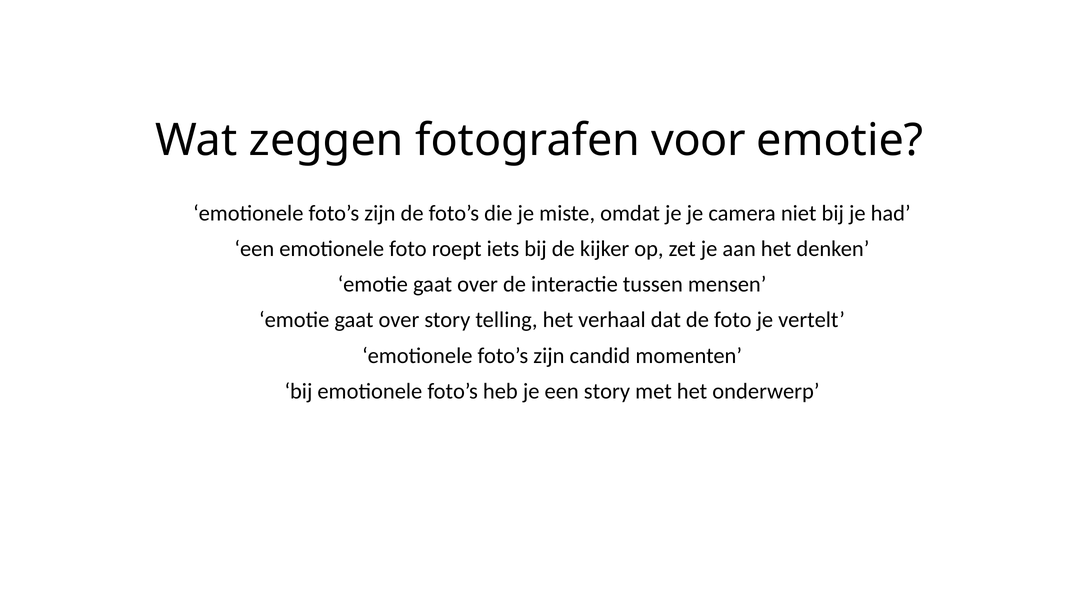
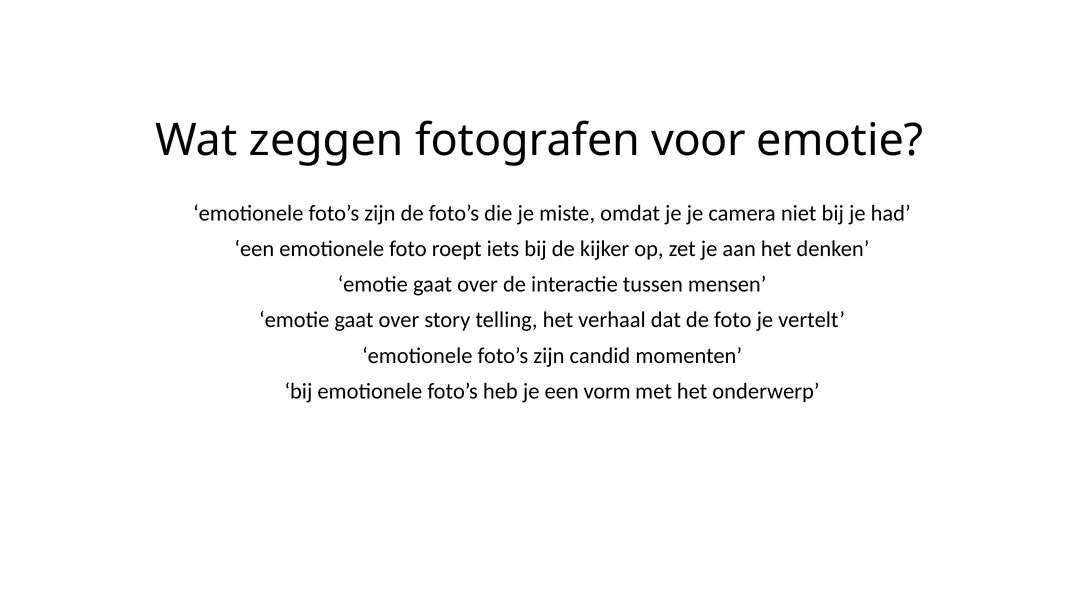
een story: story -> vorm (607, 391)
